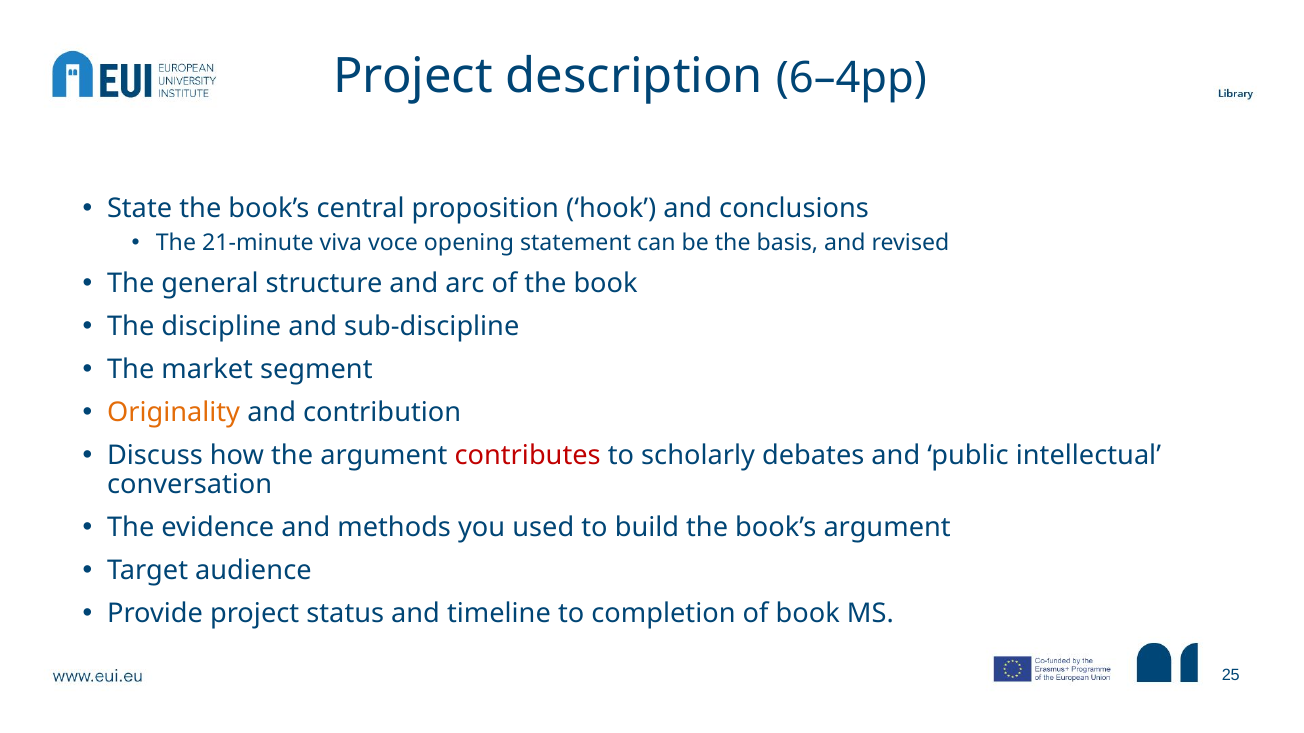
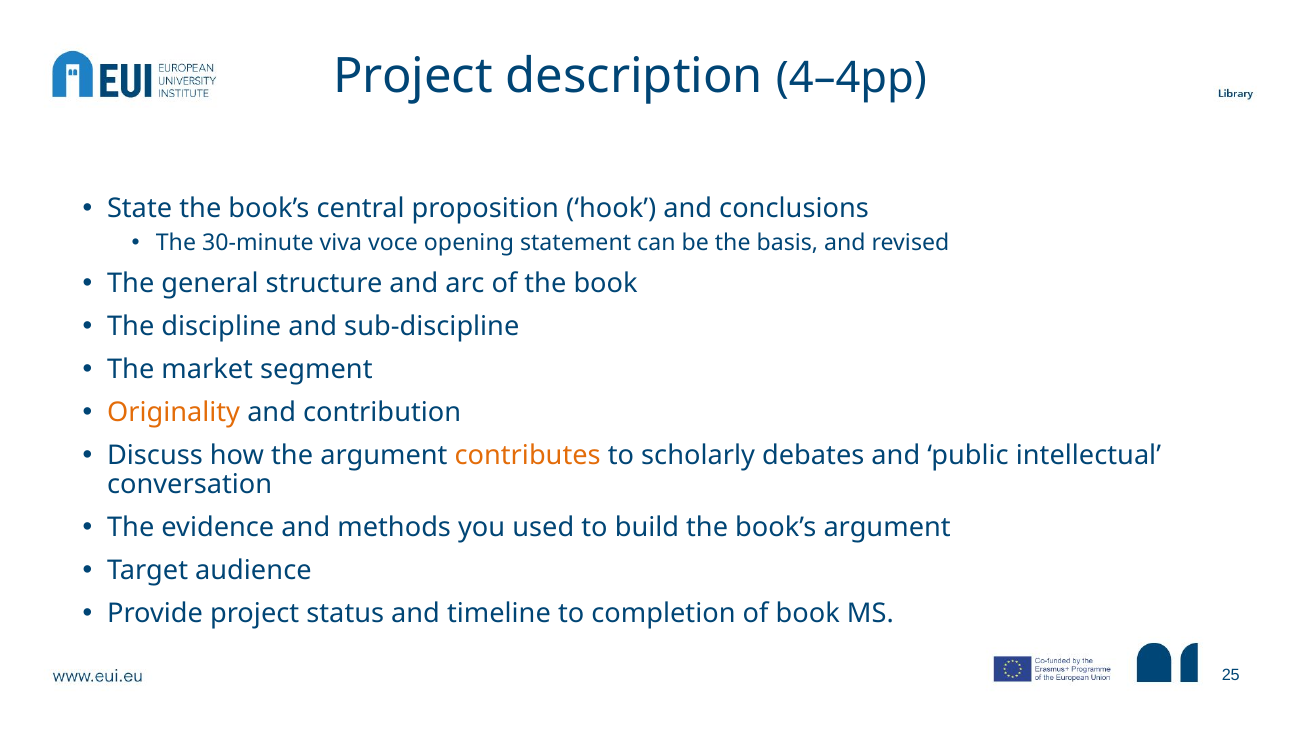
6–4pp: 6–4pp -> 4–4pp (851, 78)
21-minute: 21-minute -> 30-minute (258, 243)
contributes colour: red -> orange (528, 455)
